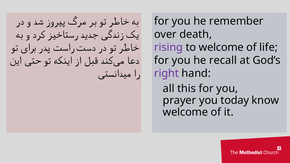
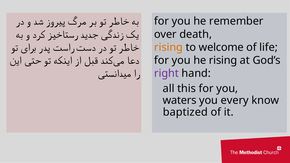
rising colour: purple -> orange (169, 47)
he recall: recall -> rising (223, 60)
prayer: prayer -> waters (180, 100)
today: today -> every (235, 100)
welcome: welcome -> baptized (185, 112)
